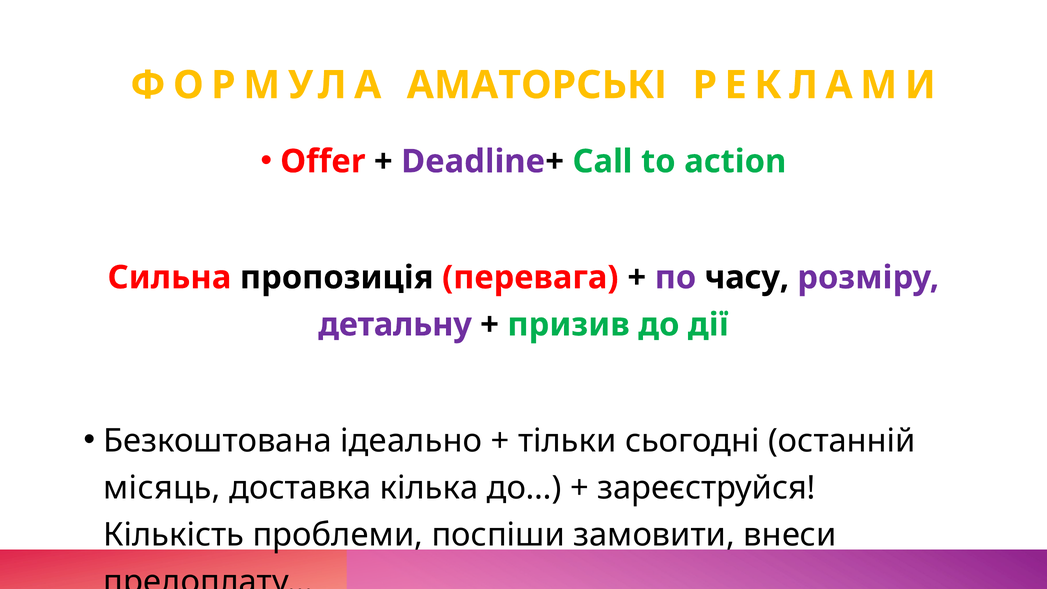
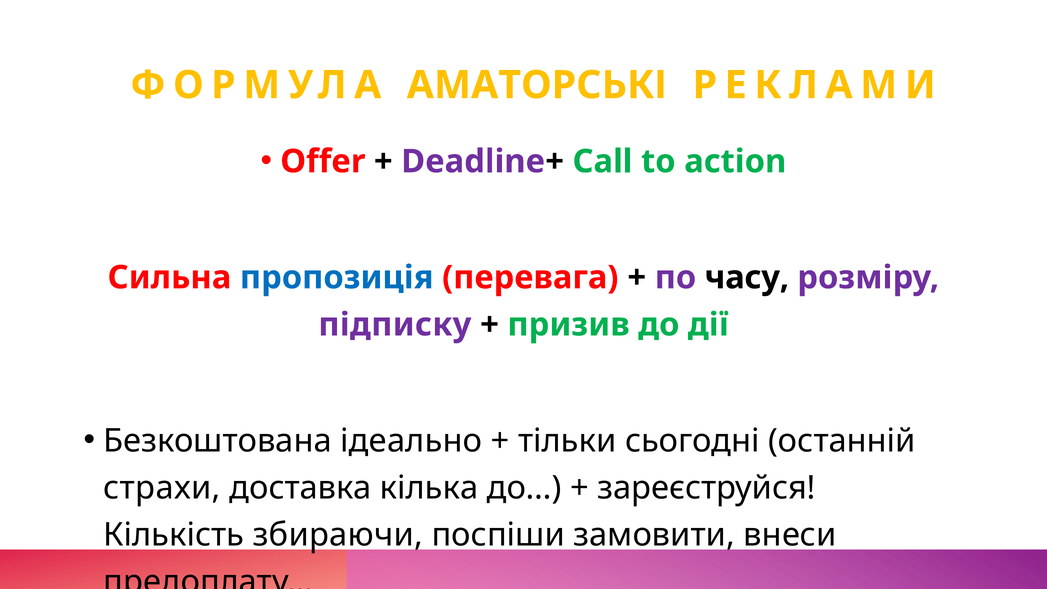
пропозиція colour: black -> blue (337, 278)
детальну: детальну -> підписку (395, 325)
місяць: місяць -> страхи (162, 488)
проблеми: проблеми -> збираючи (338, 535)
